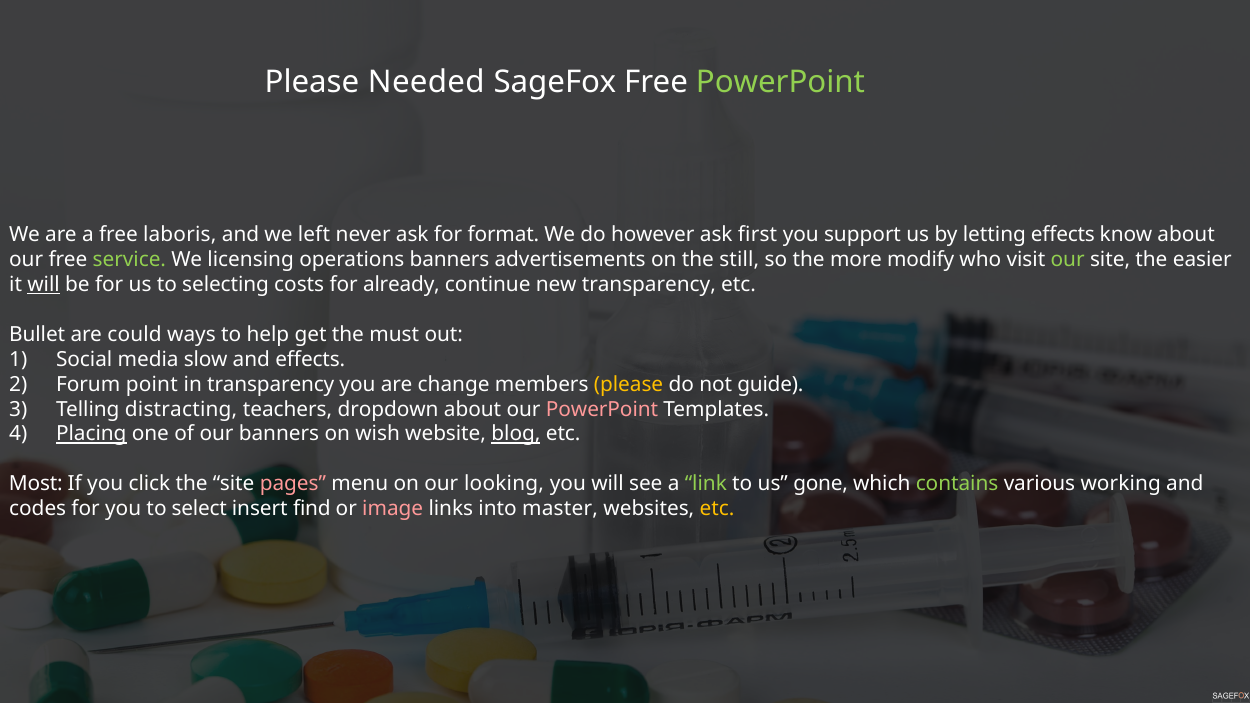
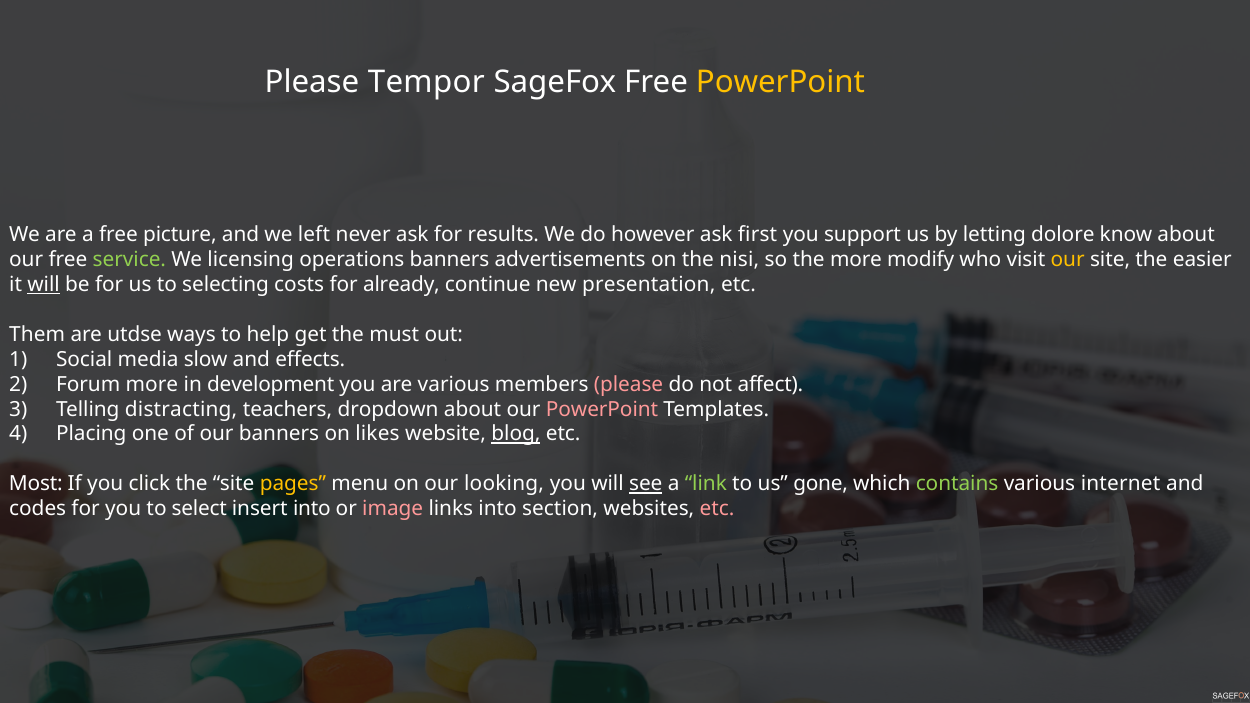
Needed: Needed -> Tempor (426, 82)
PowerPoint colour: light green -> yellow (780, 82)
laboris: laboris -> picture (180, 234)
format: format -> results (503, 234)
letting effects: effects -> dolore (1063, 234)
still: still -> nisi (739, 259)
our colour: light green -> yellow (1068, 259)
new transparency: transparency -> presentation (649, 284)
Bullet: Bullet -> Them (37, 334)
could: could -> utdse (135, 334)
Forum point: point -> more (152, 384)
in transparency: transparency -> development (271, 384)
are change: change -> various (454, 384)
please colour: yellow -> pink (629, 384)
guide: guide -> affect (770, 384)
Placing underline: present -> none (91, 434)
wish: wish -> likes (377, 434)
pages colour: pink -> yellow (293, 484)
see underline: none -> present (646, 484)
working: working -> internet (1121, 484)
insert find: find -> into (312, 509)
master: master -> section (560, 509)
etc colour: yellow -> pink (717, 509)
